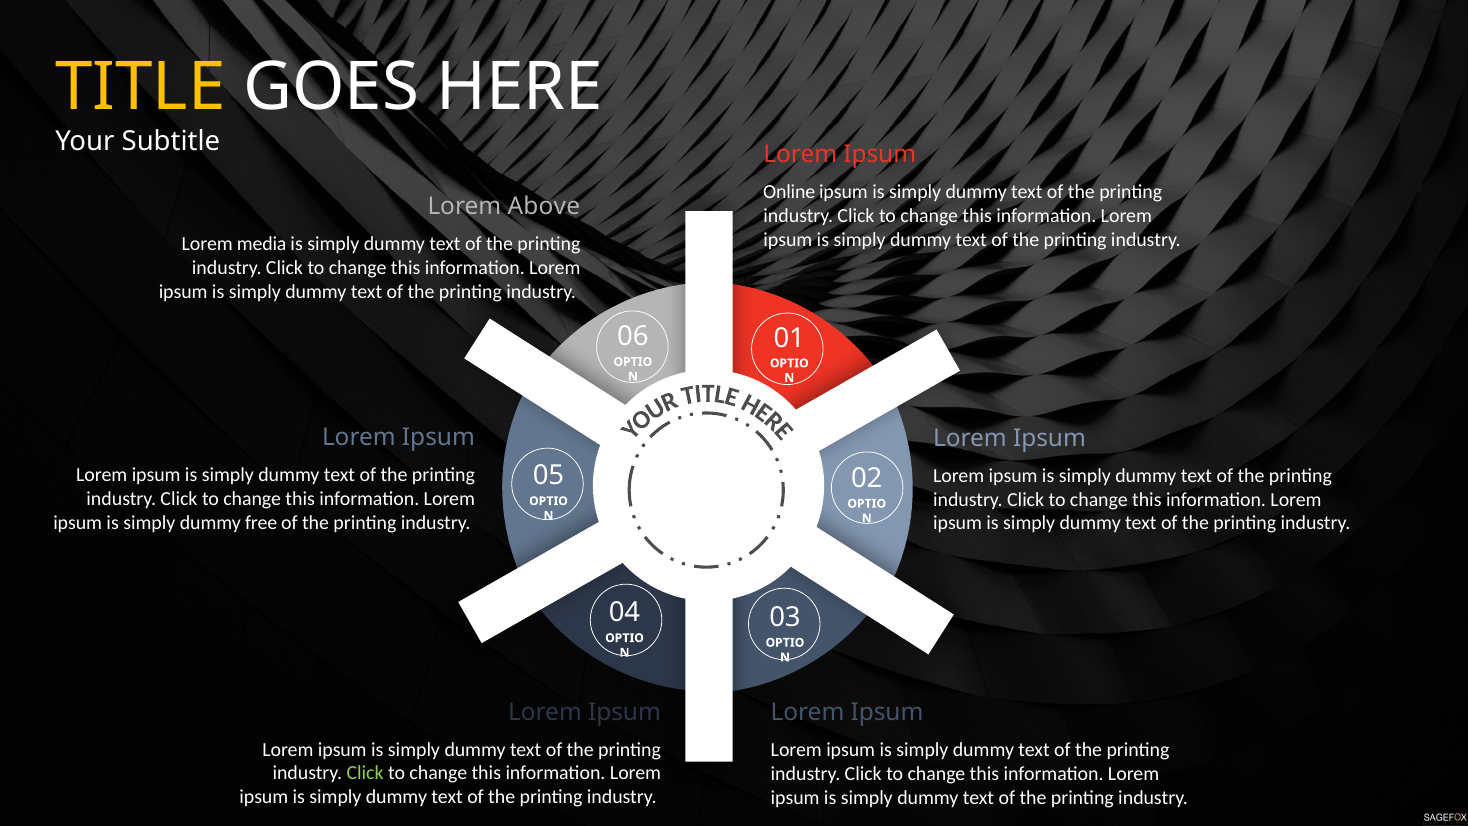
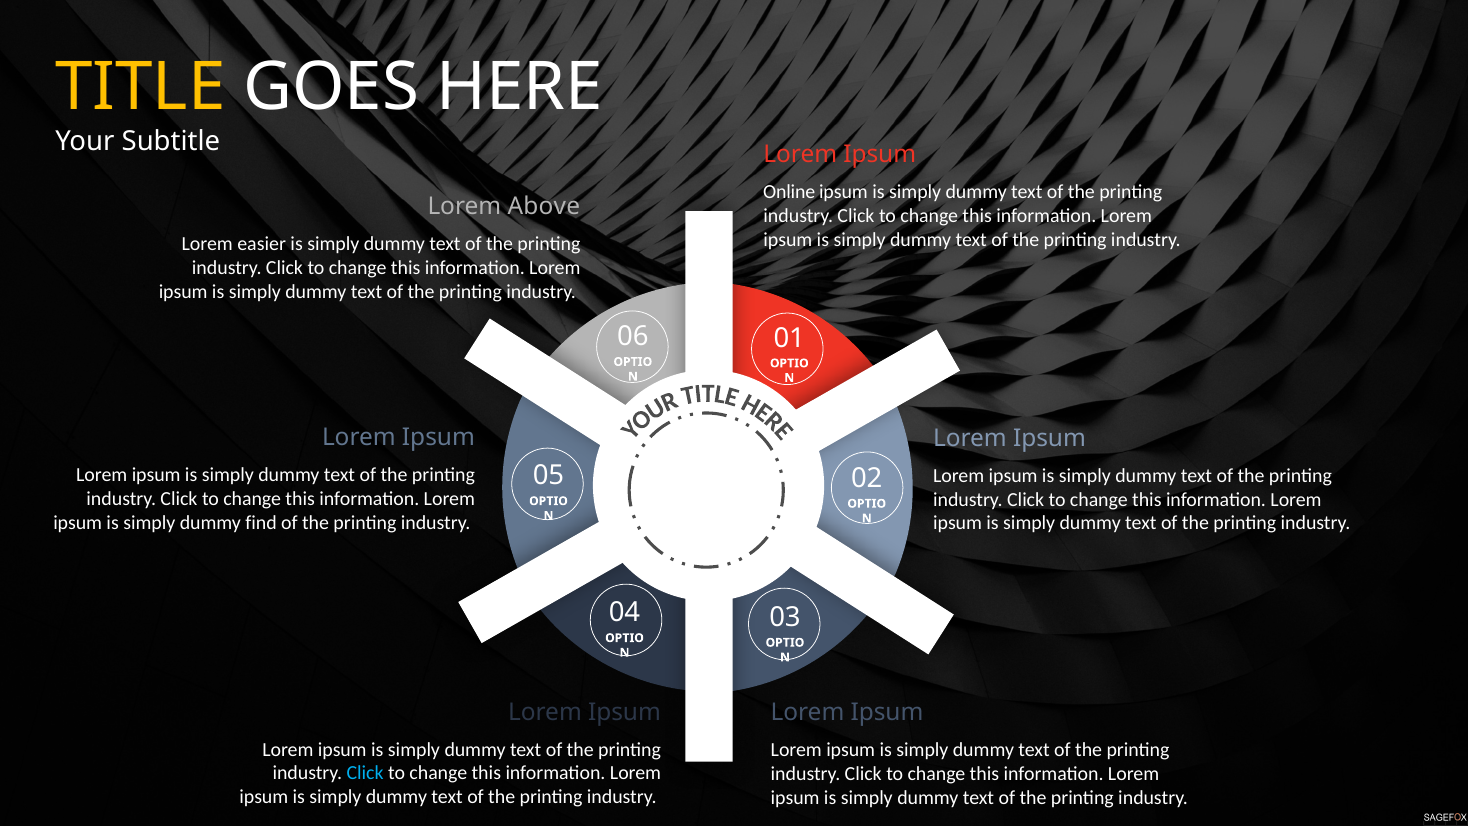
media: media -> easier (262, 244)
free: free -> find (261, 523)
Click colour: light green -> light blue (365, 773)
